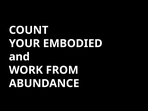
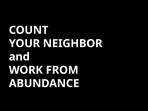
EMBODIED: EMBODIED -> NEIGHBOR (73, 43)
